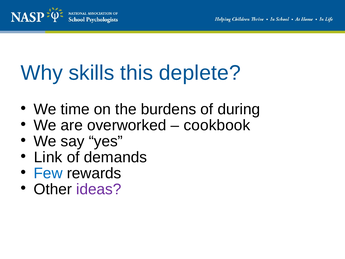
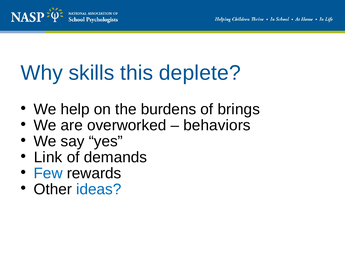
time: time -> help (75, 109)
during: during -> brings (239, 109)
cookbook: cookbook -> behaviors (217, 125)
ideas colour: purple -> blue (99, 189)
